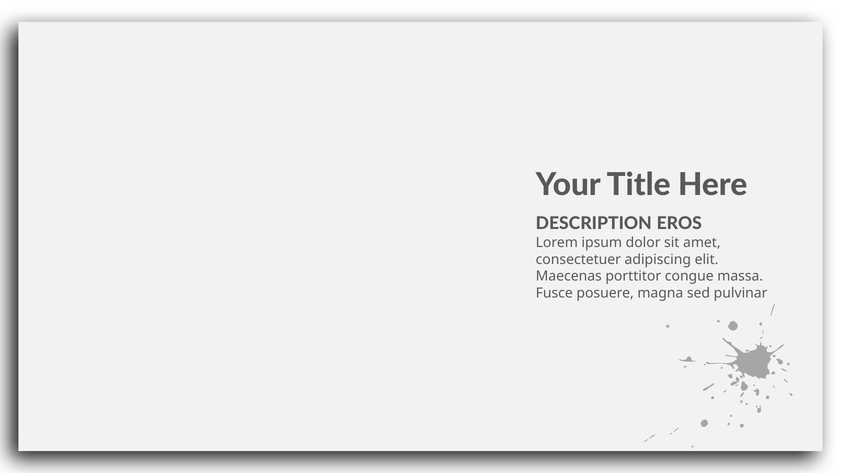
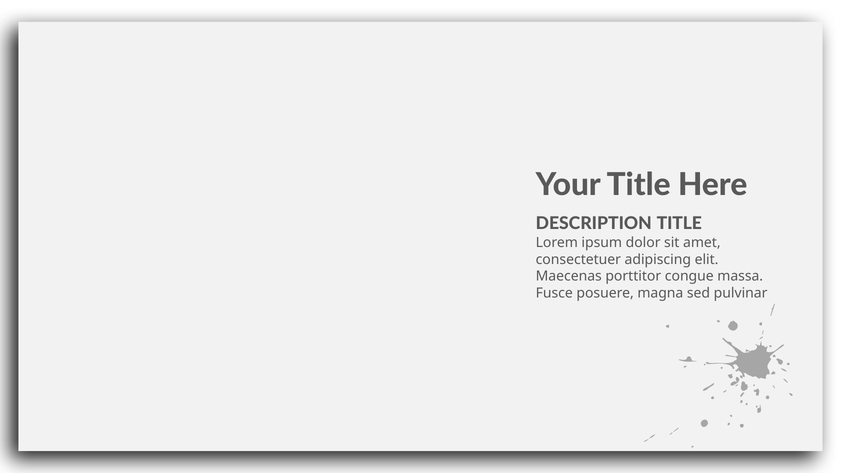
DESCRIPTION EROS: EROS -> TITLE (679, 223)
